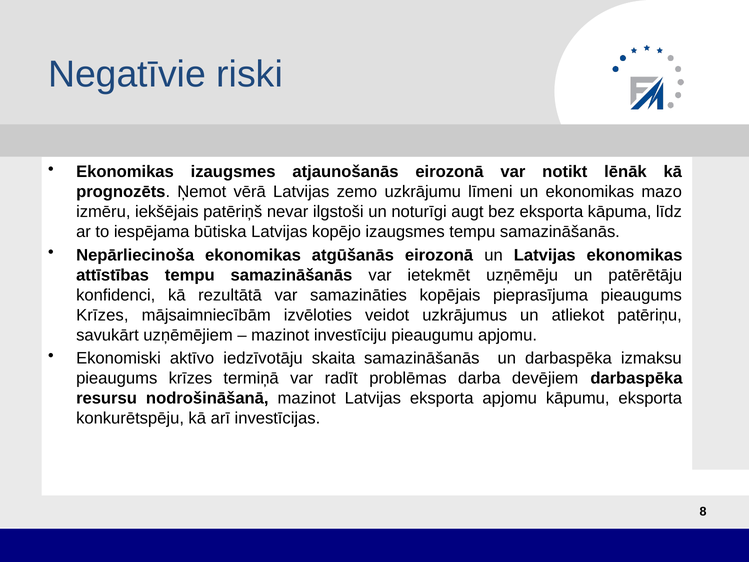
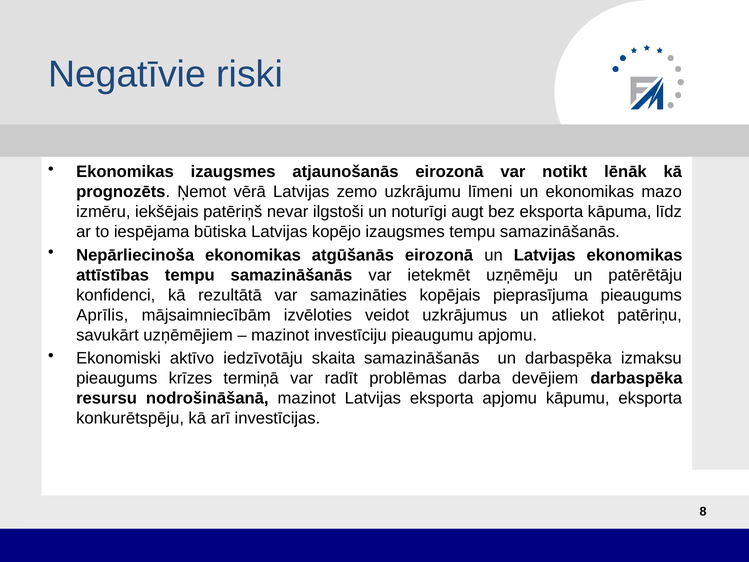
Krīzes: Krīzes -> Aprīlis (102, 315)
